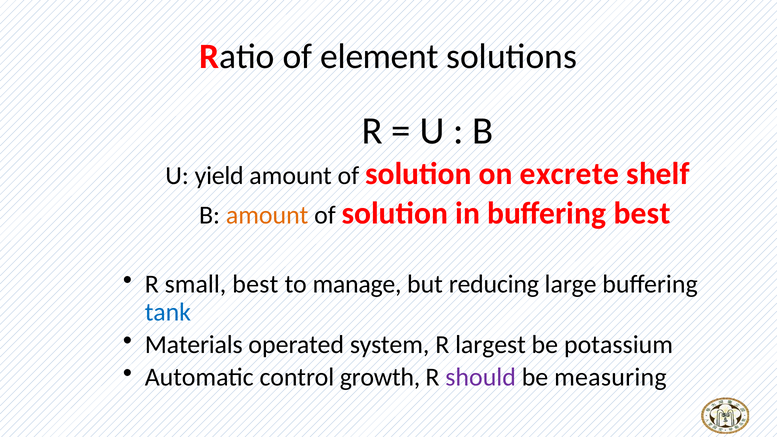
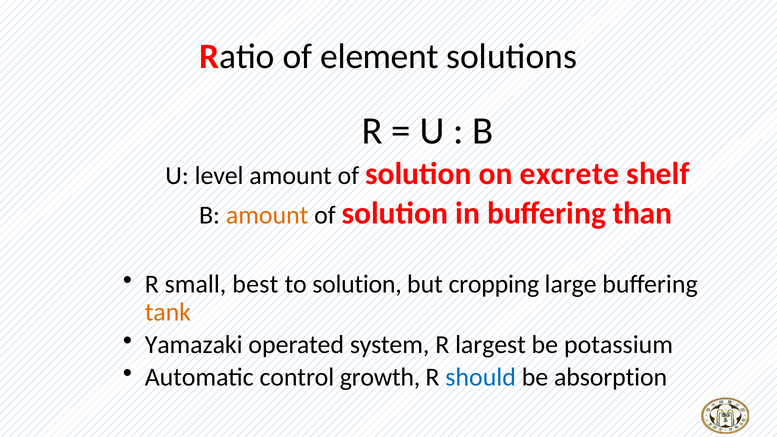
yield: yield -> level (219, 176)
buffering best: best -> than (642, 213)
to manage: manage -> solution (357, 284)
reducing: reducing -> cropping (494, 284)
tank colour: blue -> orange (168, 312)
Materials: Materials -> Yamazaki (194, 345)
should colour: purple -> blue (481, 377)
measuring: measuring -> absorption (611, 377)
